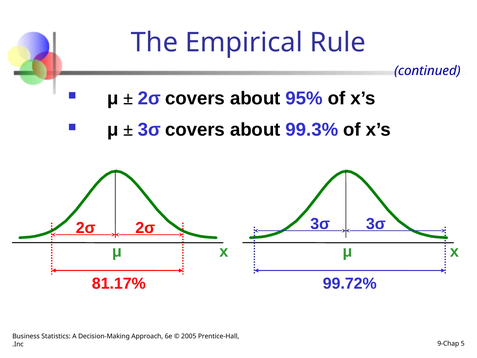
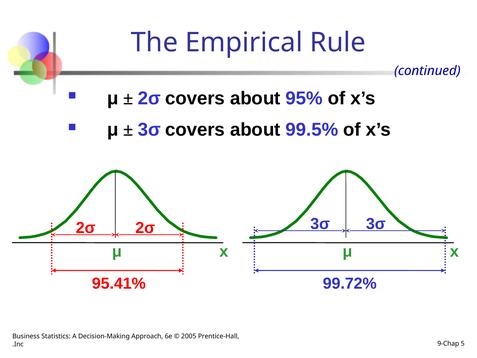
99.3%: 99.3% -> 99.5% (312, 130)
81.17%: 81.17% -> 95.41% (119, 283)
